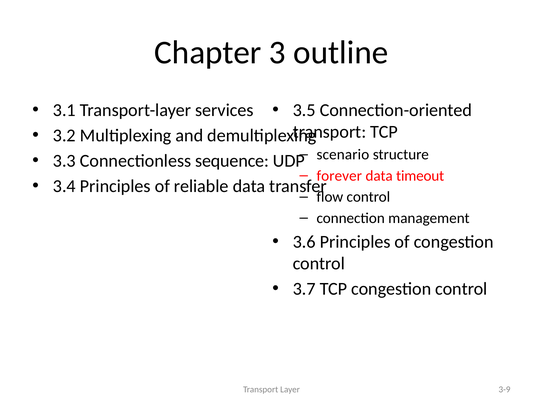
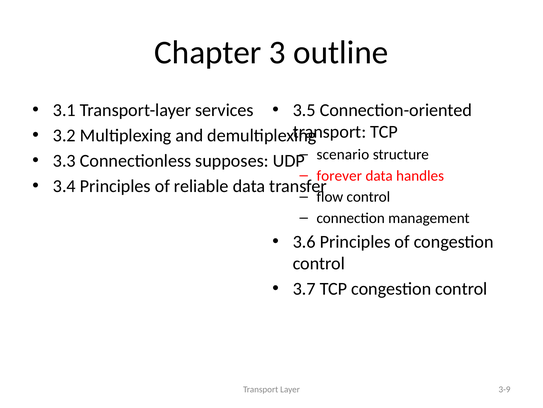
sequence: sequence -> supposes (232, 161)
timeout: timeout -> handles (420, 175)
